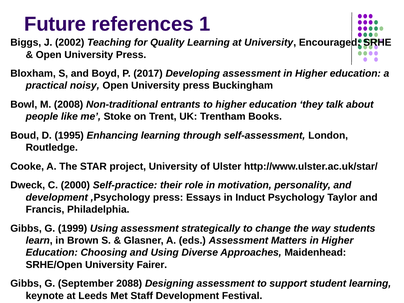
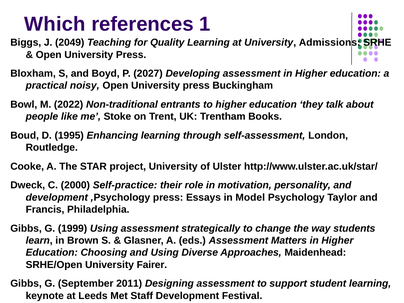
Future: Future -> Which (55, 24)
2002: 2002 -> 2049 (70, 43)
Encouraged: Encouraged -> Admissions (330, 43)
2017: 2017 -> 2027 (148, 74)
2008: 2008 -> 2022 (69, 105)
Induct: Induct -> Model (250, 197)
2088: 2088 -> 2011 (129, 284)
